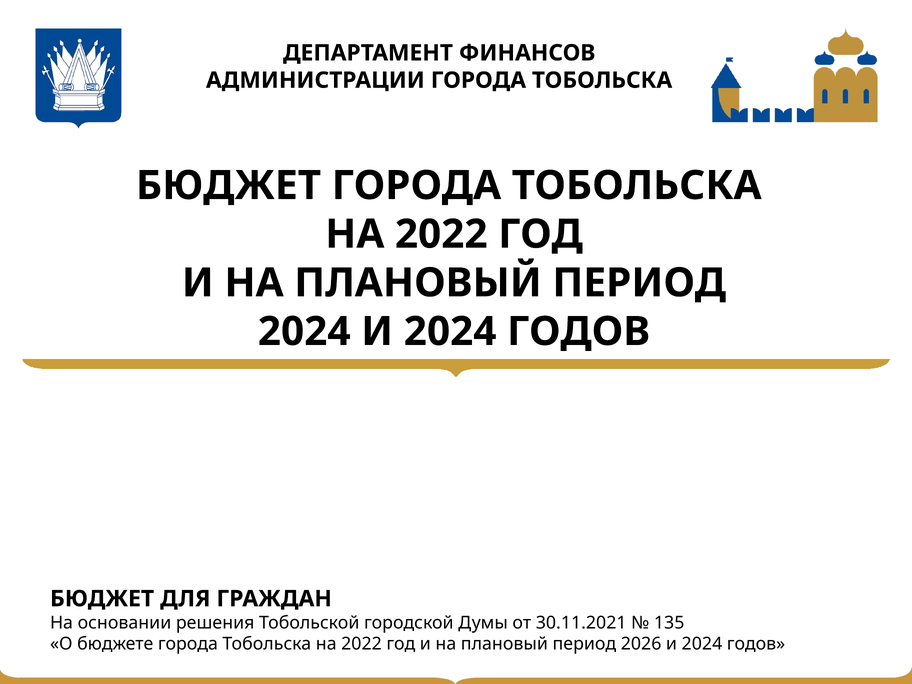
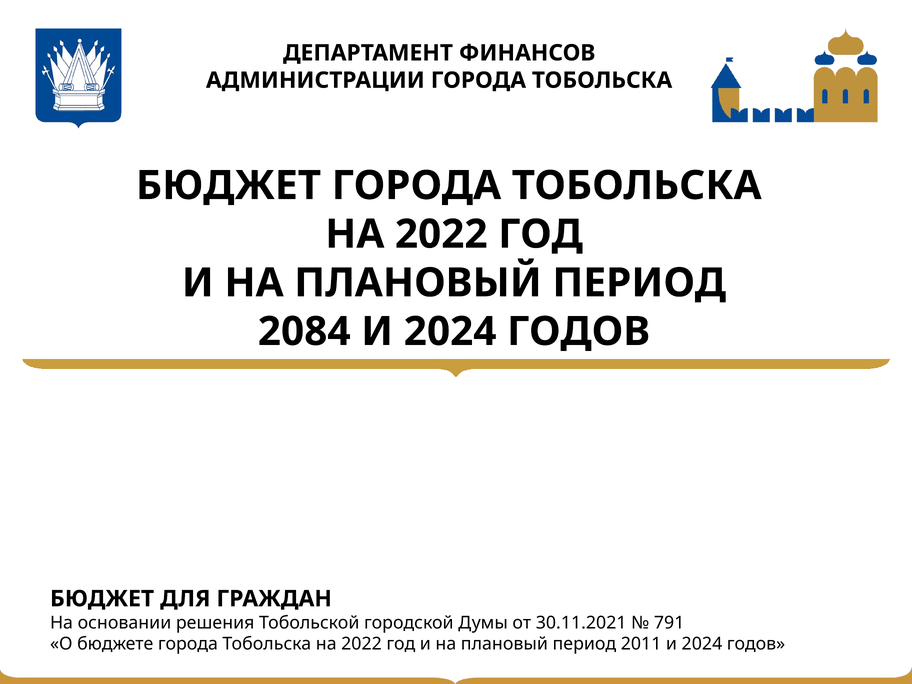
2024: 2024 -> 2084 (304, 332)
135: 135 -> 791 (669, 623)
2026: 2026 -> 2011 (641, 644)
